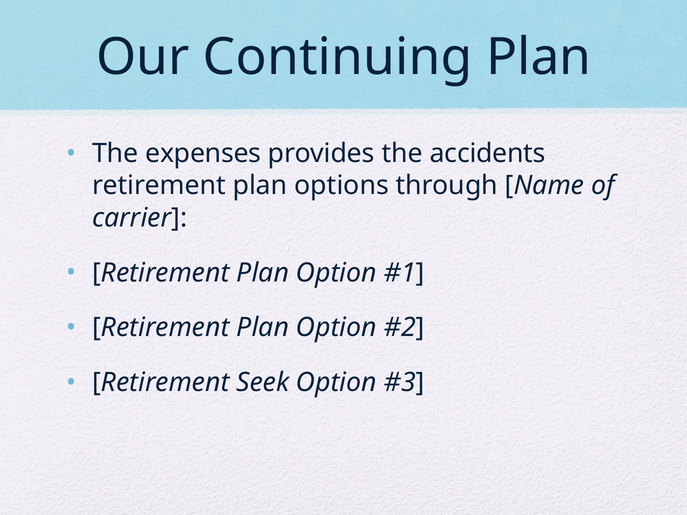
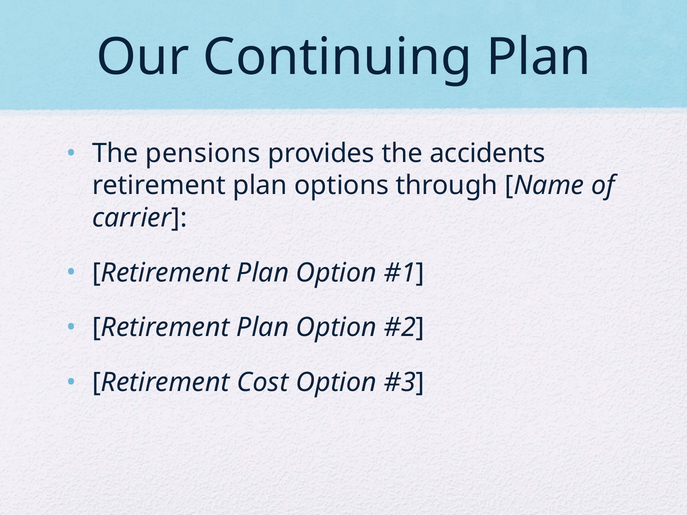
expenses: expenses -> pensions (203, 154)
Seek: Seek -> Cost (263, 383)
